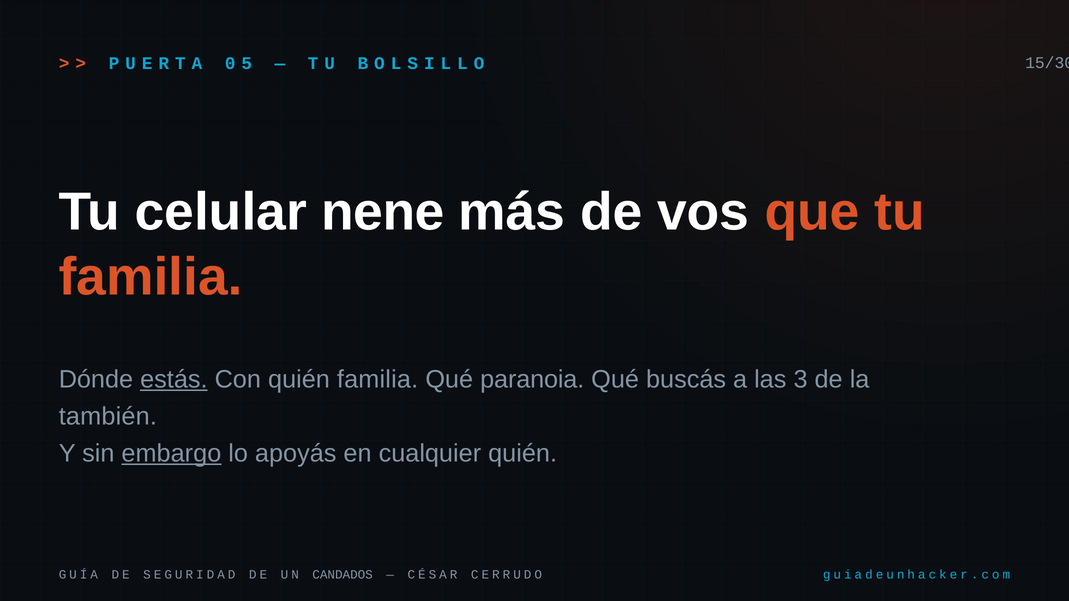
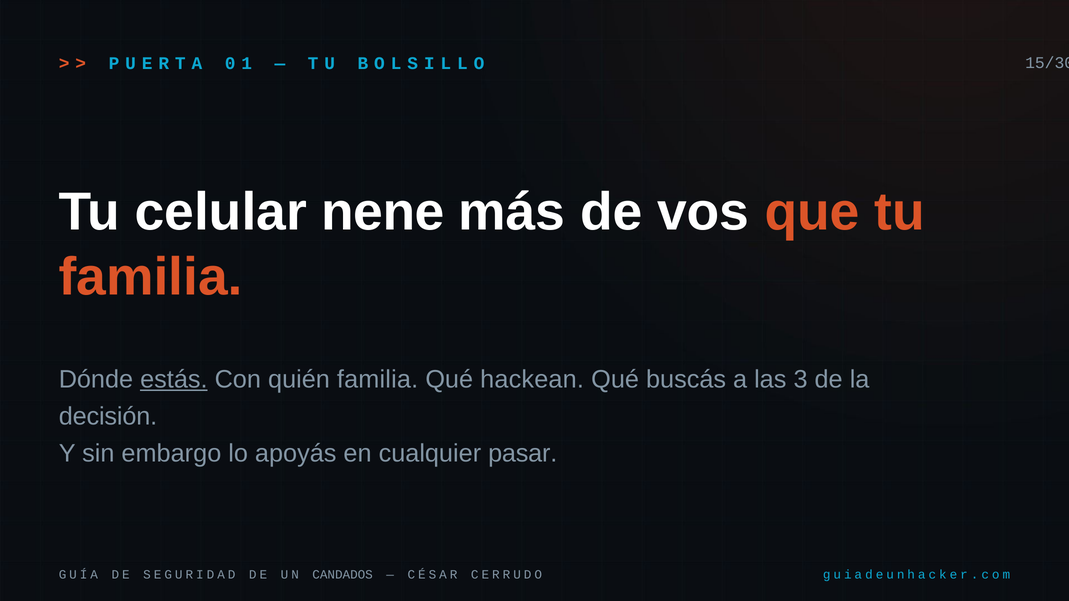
5: 5 -> 1 (247, 63)
paranoia: paranoia -> hackean (532, 380)
también: también -> decisión (108, 417)
embargo underline: present -> none (171, 454)
cualquier quién: quién -> pasar (523, 454)
